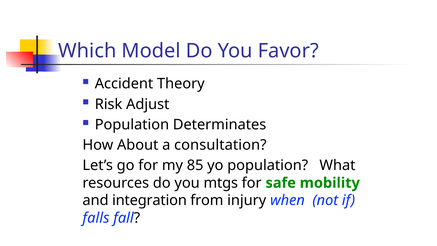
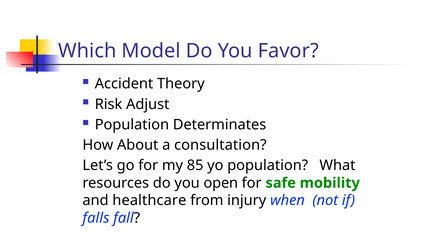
mtgs: mtgs -> open (221, 183)
integration: integration -> healthcare (149, 200)
